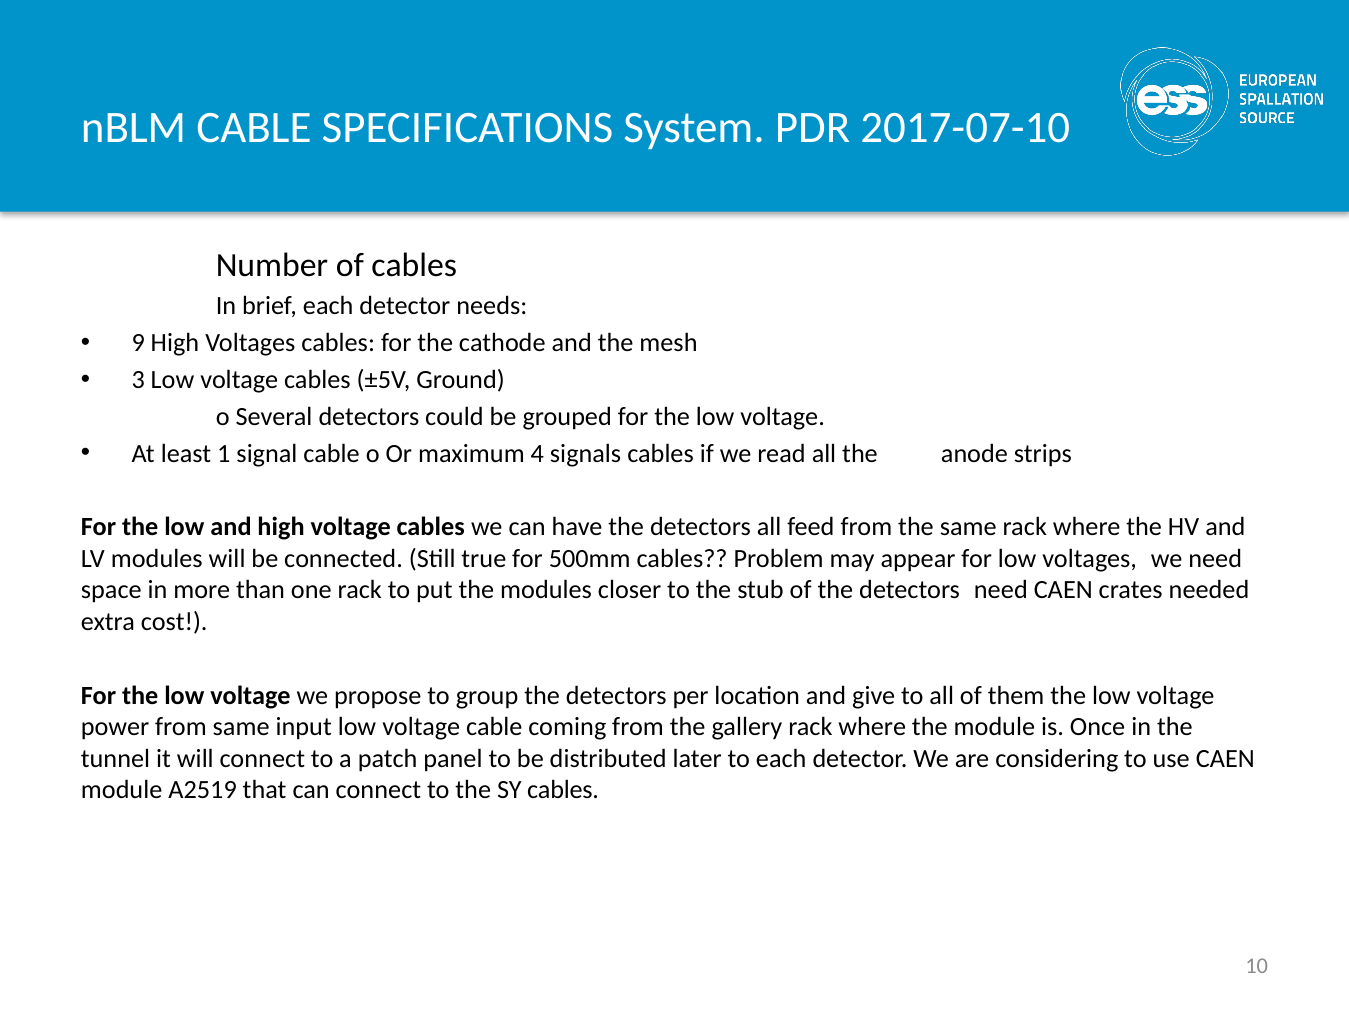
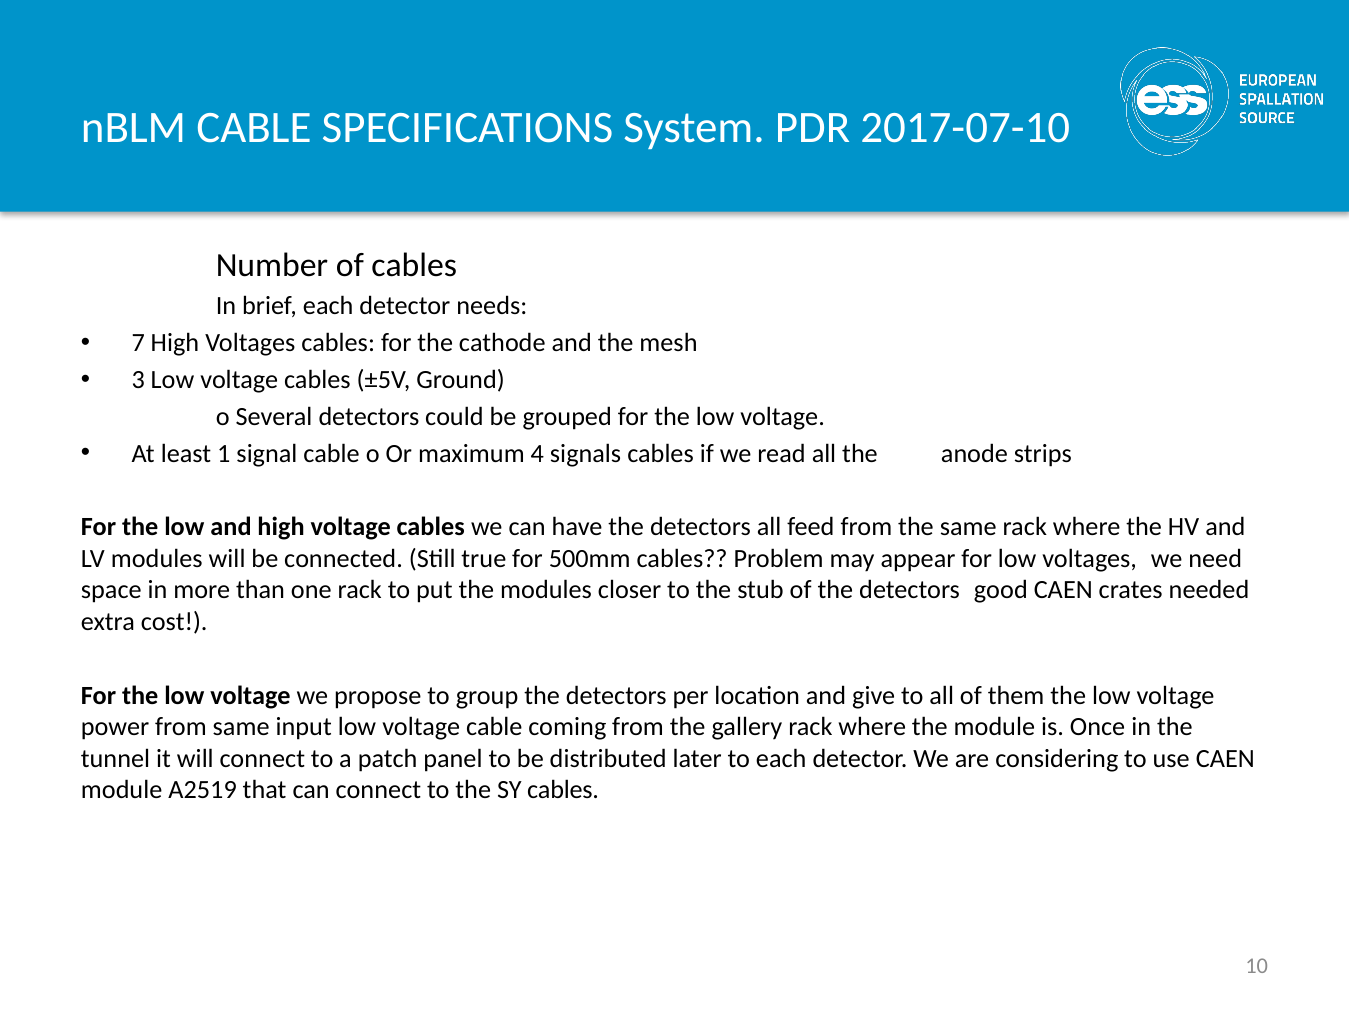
9: 9 -> 7 (138, 343)
need: need -> good (1001, 590)
